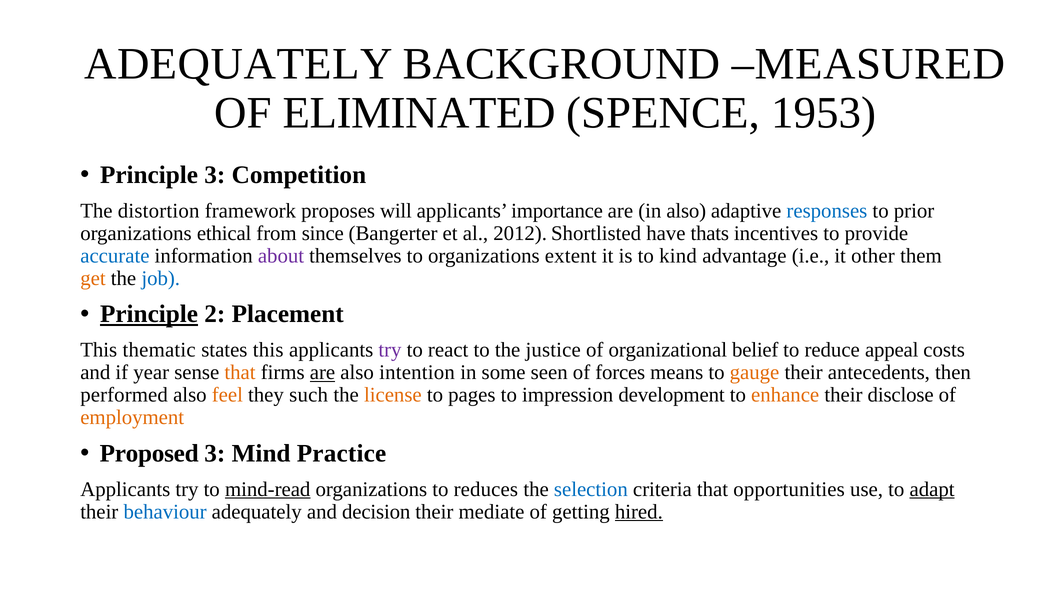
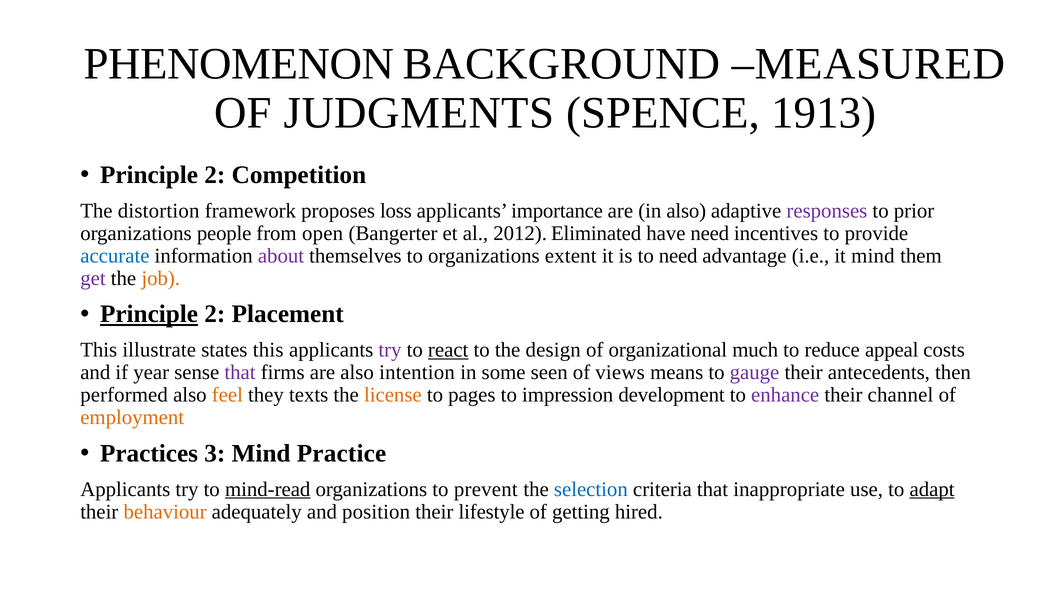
ADEQUATELY: ADEQUATELY -> PHENOMENON (239, 64)
ELIMINATED: ELIMINATED -> JUDGMENTS (419, 113)
1953: 1953 -> 1913 (824, 113)
3: 3 -> 2 (215, 175)
will: will -> loss (396, 211)
responses colour: blue -> purple (827, 211)
ethical: ethical -> people (224, 233)
since: since -> open (323, 233)
Shortlisted: Shortlisted -> Eliminated (596, 233)
have thats: thats -> need (710, 233)
to kind: kind -> need (678, 256)
it other: other -> mind (873, 256)
get colour: orange -> purple (93, 278)
job colour: blue -> orange (161, 278)
thematic: thematic -> illustrate (159, 350)
react underline: none -> present (448, 350)
justice: justice -> design (553, 350)
belief: belief -> much (755, 350)
that colour: orange -> purple (240, 373)
are underline: present -> none (323, 373)
forces: forces -> views (620, 373)
gauge colour: orange -> purple (755, 373)
such: such -> texts (309, 395)
enhance colour: orange -> purple (785, 395)
disclose: disclose -> channel (900, 395)
Proposed: Proposed -> Practices (149, 454)
reduces: reduces -> prevent (486, 489)
opportunities: opportunities -> inappropriate (789, 489)
behaviour colour: blue -> orange (165, 512)
decision: decision -> position (376, 512)
mediate: mediate -> lifestyle (492, 512)
hired underline: present -> none (639, 512)
